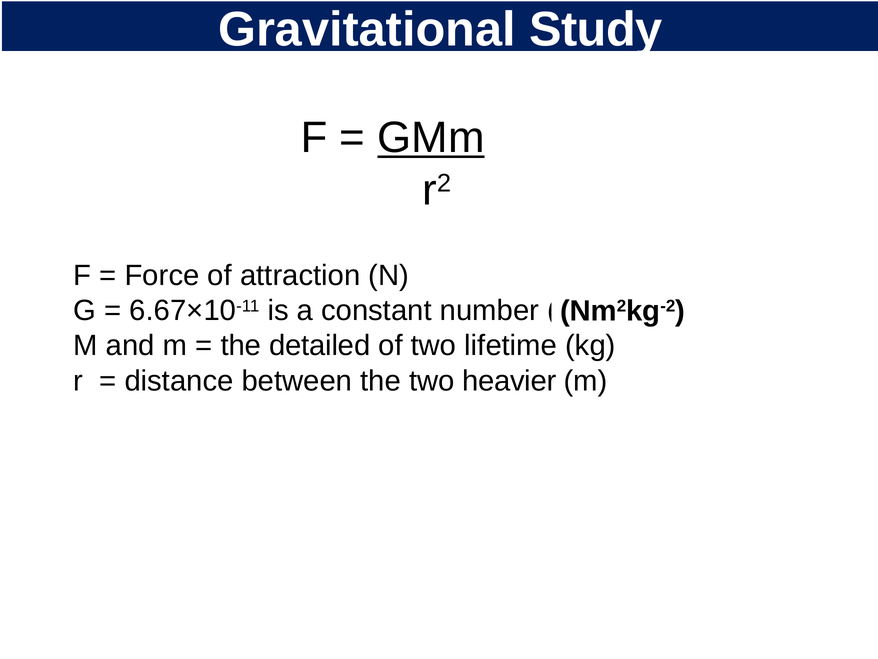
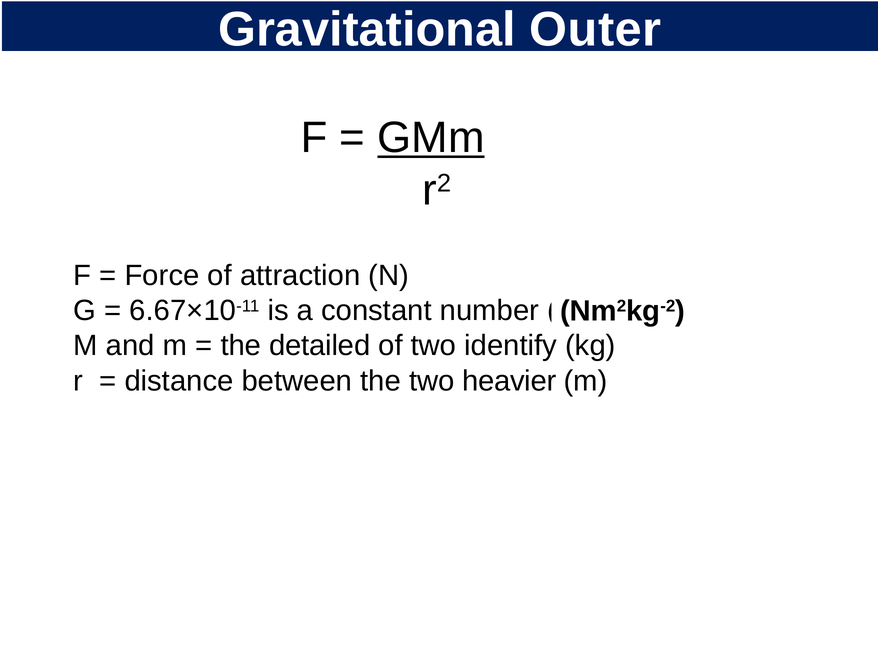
Study: Study -> Outer (595, 30)
lifetime: lifetime -> identify (511, 346)
